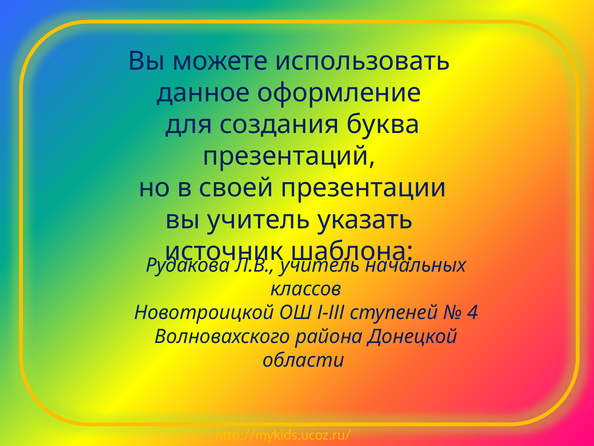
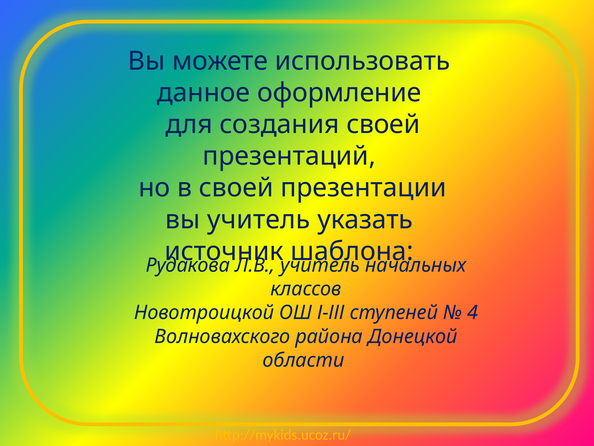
создания буква: буква -> своей (383, 124)
